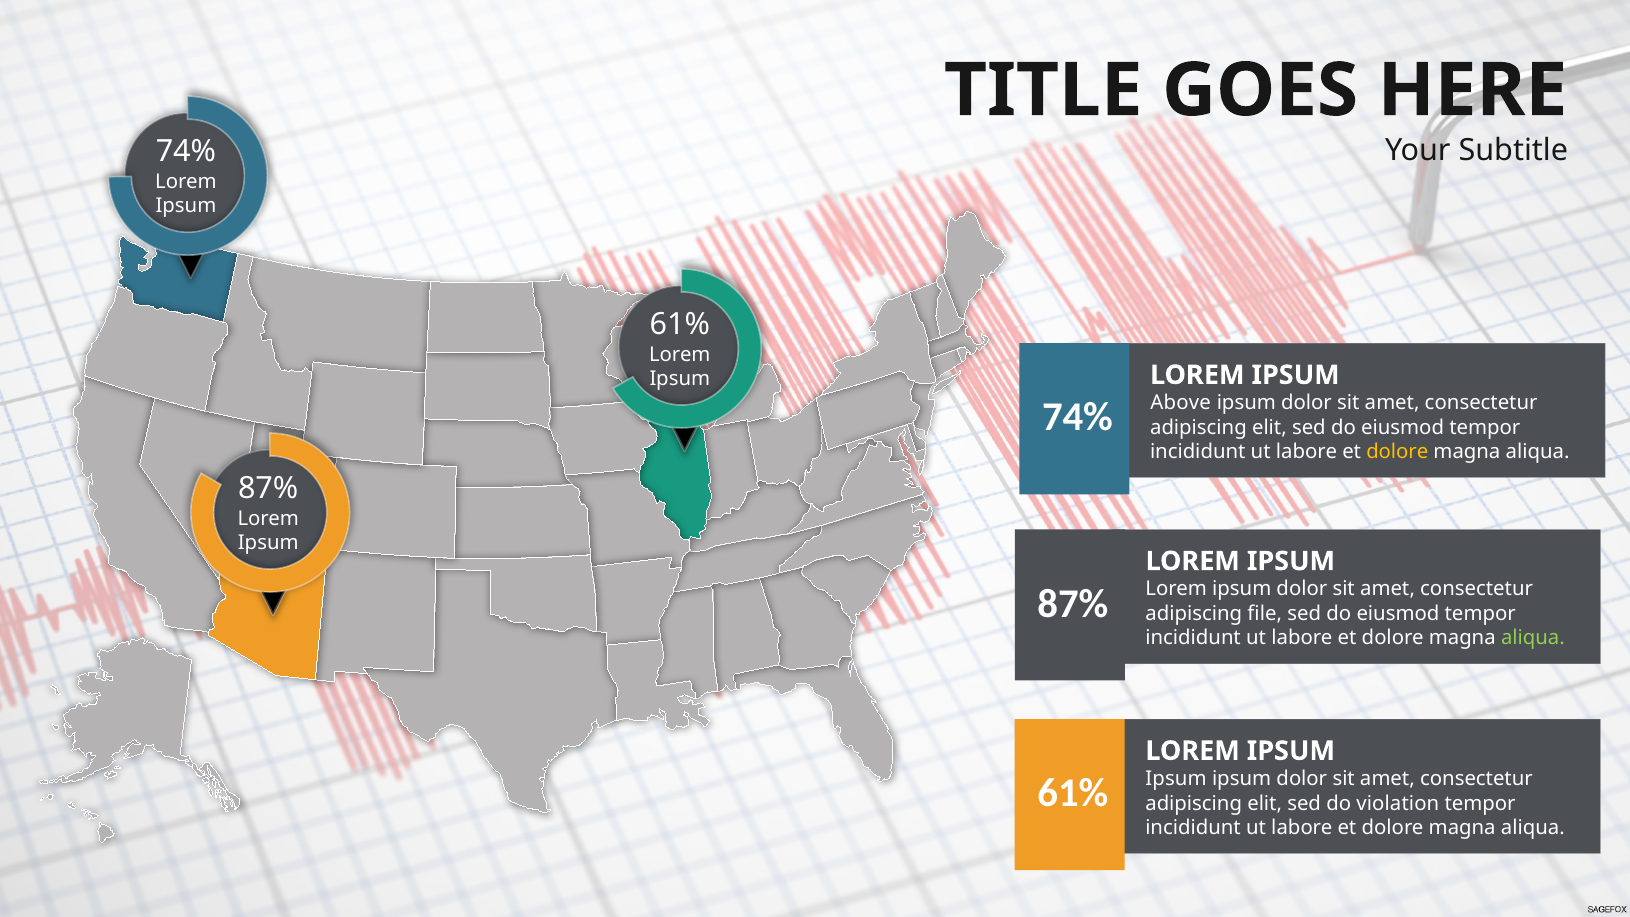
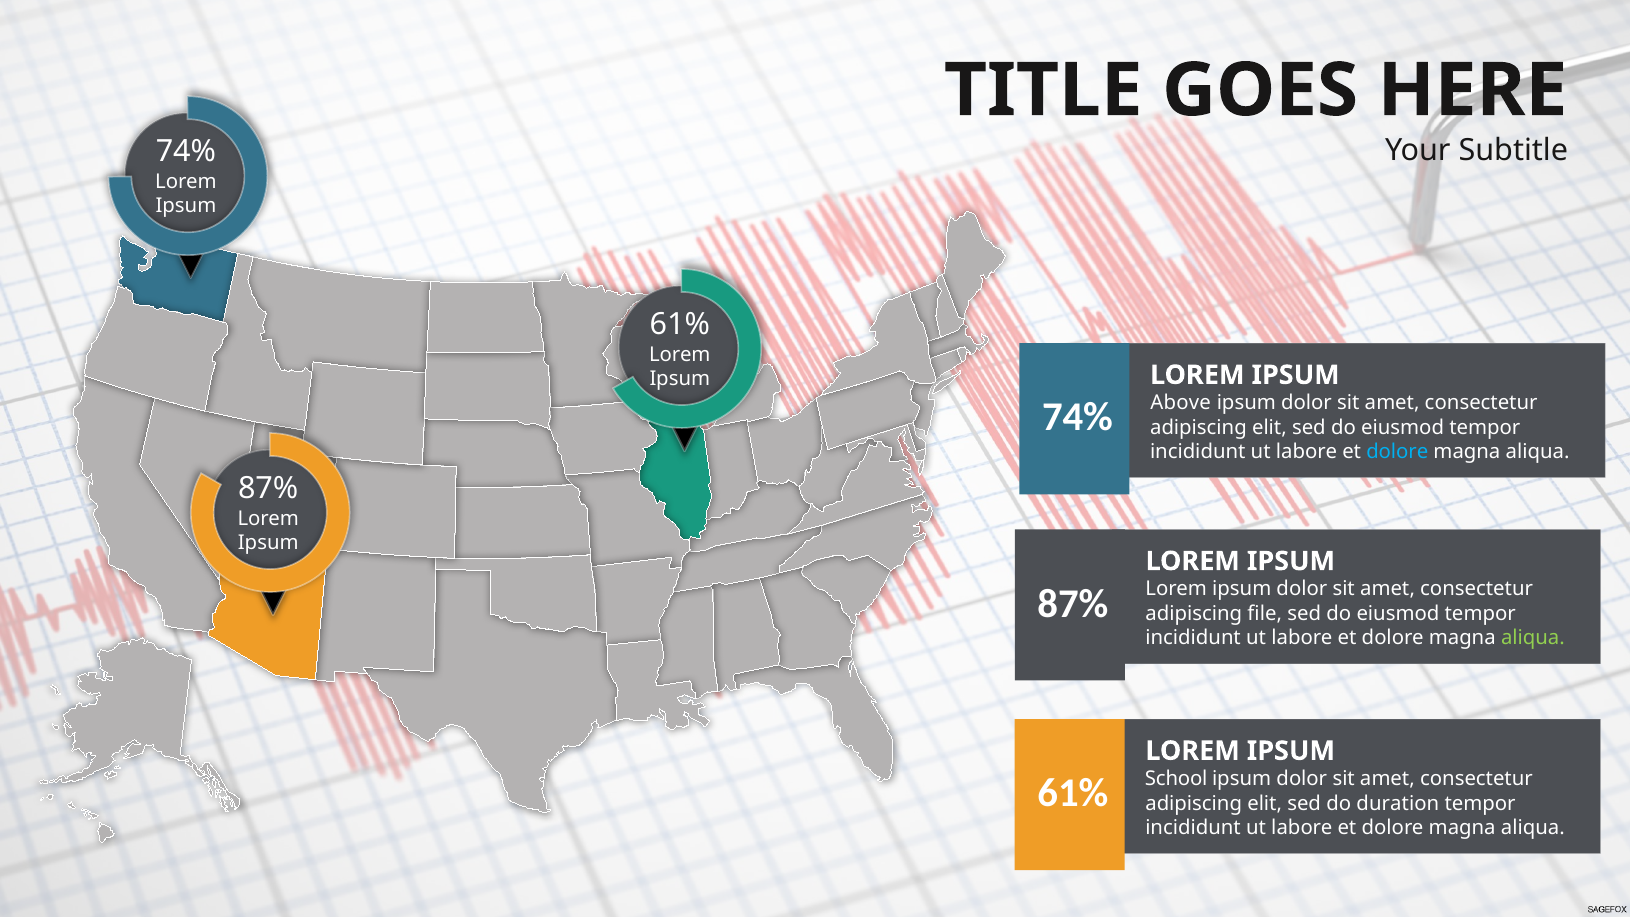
dolore colour: yellow -> light blue (1397, 452)
Ipsum: Ipsum -> School (1176, 779)
violation: violation -> duration (1398, 803)
